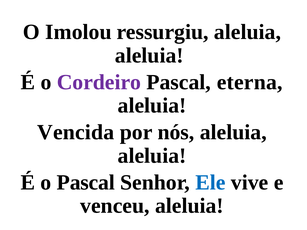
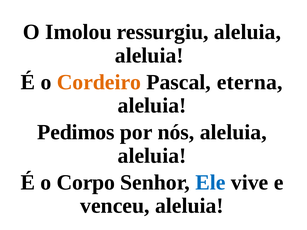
Cordeiro colour: purple -> orange (99, 82)
Vencida: Vencida -> Pedimos (76, 132)
o Pascal: Pascal -> Corpo (86, 183)
